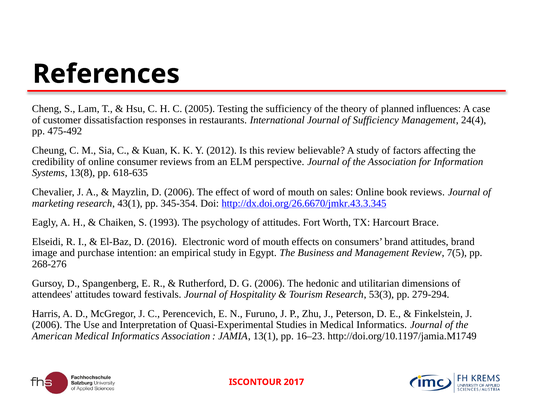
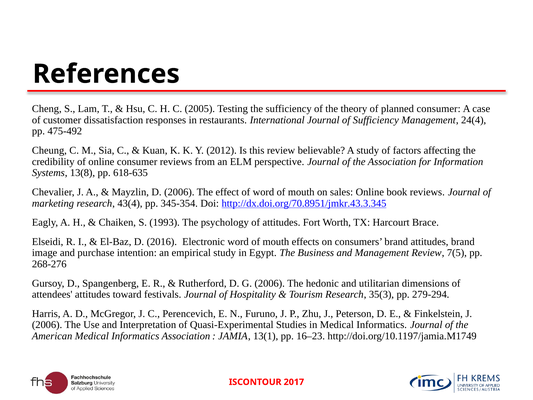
planned influences: influences -> consumer (439, 109)
43(1: 43(1 -> 43(4 (130, 203)
http://dx.doi.org/26.6670/jmkr.43.3.345: http://dx.doi.org/26.6670/jmkr.43.3.345 -> http://dx.doi.org/70.8951/jmkr.43.3.345 (304, 203)
53(3: 53(3 -> 35(3 (381, 294)
